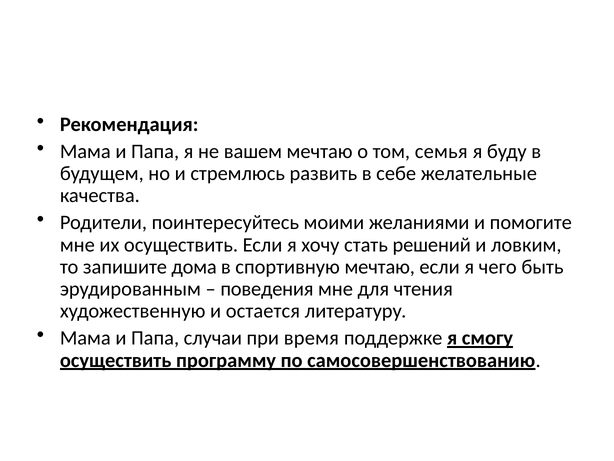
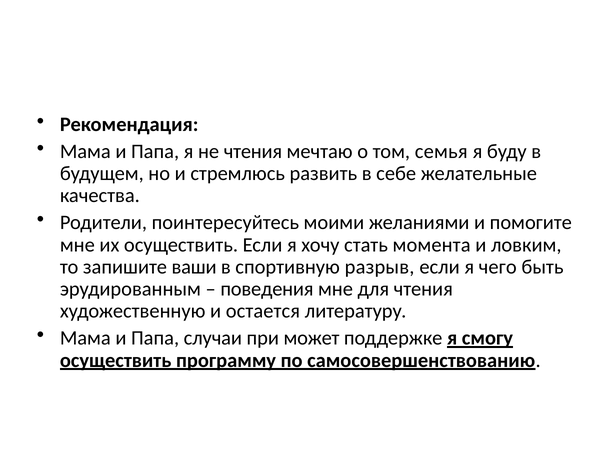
не вашем: вашем -> чтения (253, 151)
решений: решений -> момента (432, 245)
дома: дома -> ваши (194, 267)
спортивную мечтаю: мечтаю -> разрыв (380, 267)
время: время -> может (312, 338)
